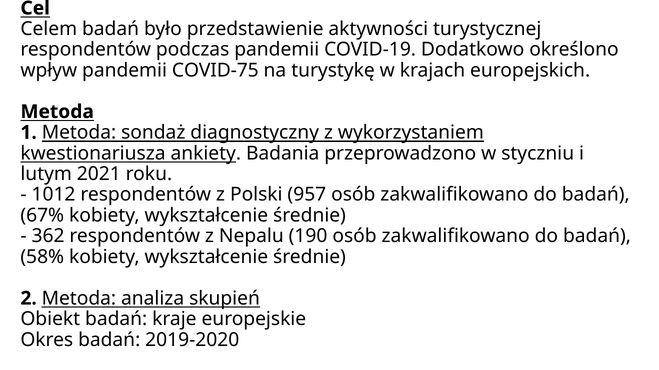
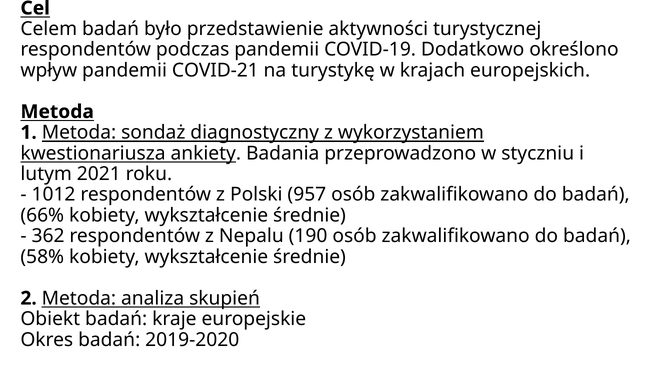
COVID-75: COVID-75 -> COVID-21 (215, 70)
67%: 67% -> 66% (42, 216)
